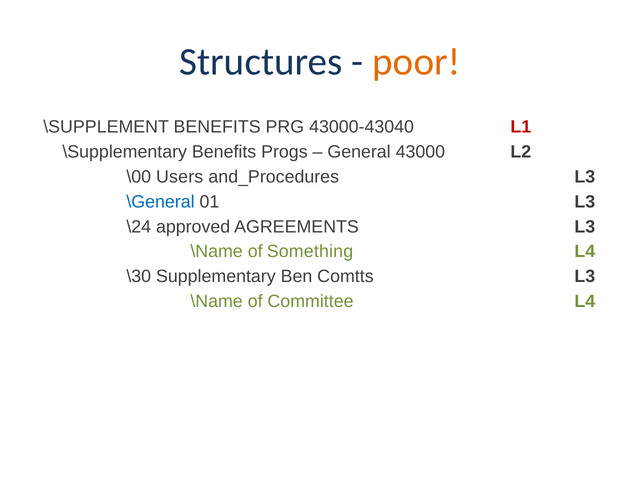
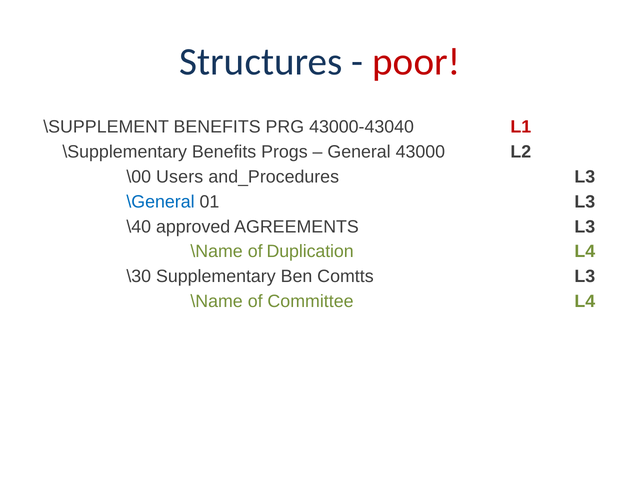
poor colour: orange -> red (416, 62)
\24: \24 -> \40 (139, 227)
Something: Something -> Duplication (310, 252)
